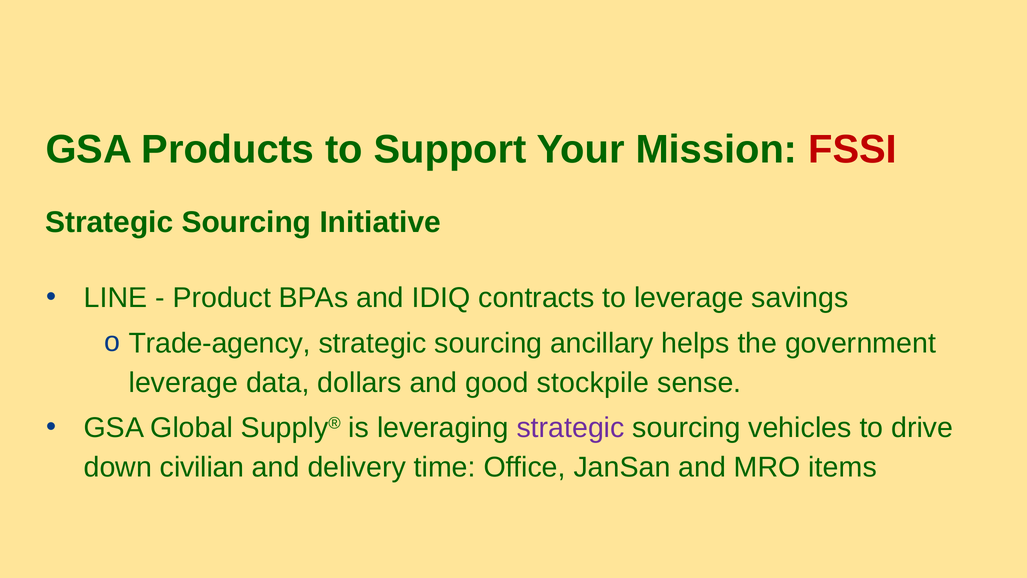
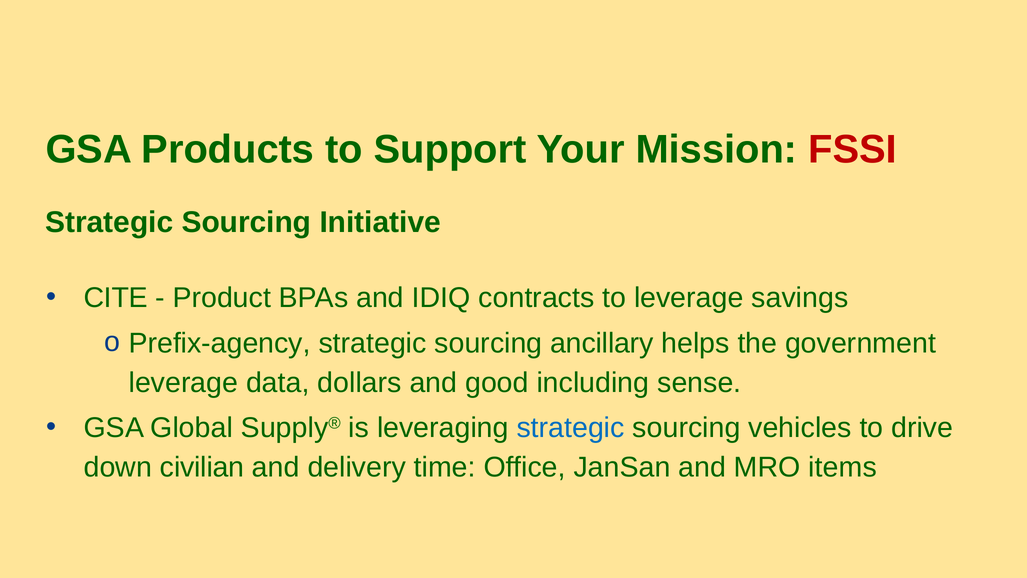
LINE: LINE -> CITE (116, 298)
Trade-agency: Trade-agency -> Prefix-agency (220, 343)
stockpile: stockpile -> including (593, 382)
strategic colour: purple -> blue (571, 428)
